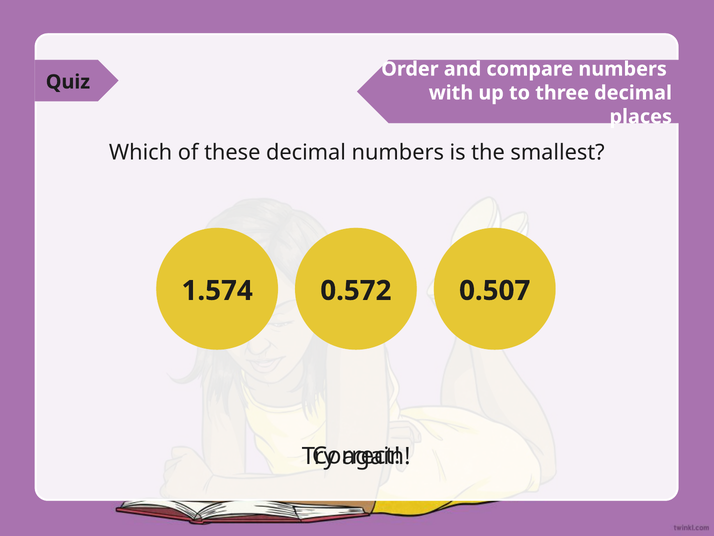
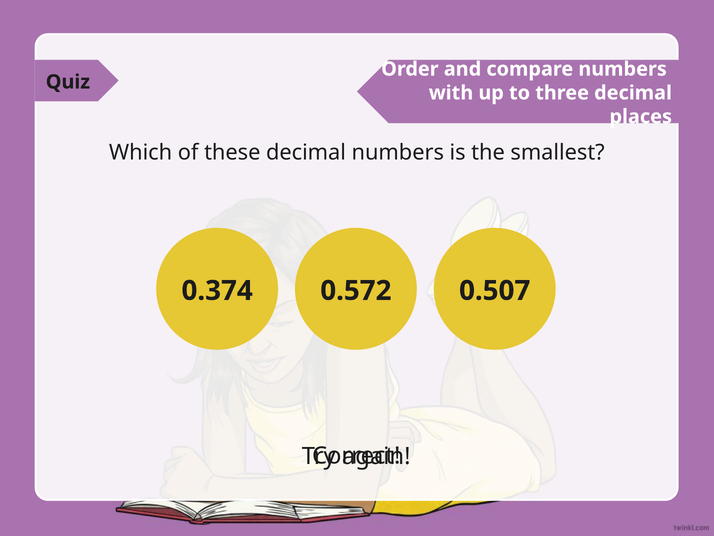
1.574: 1.574 -> 0.374 (217, 290)
